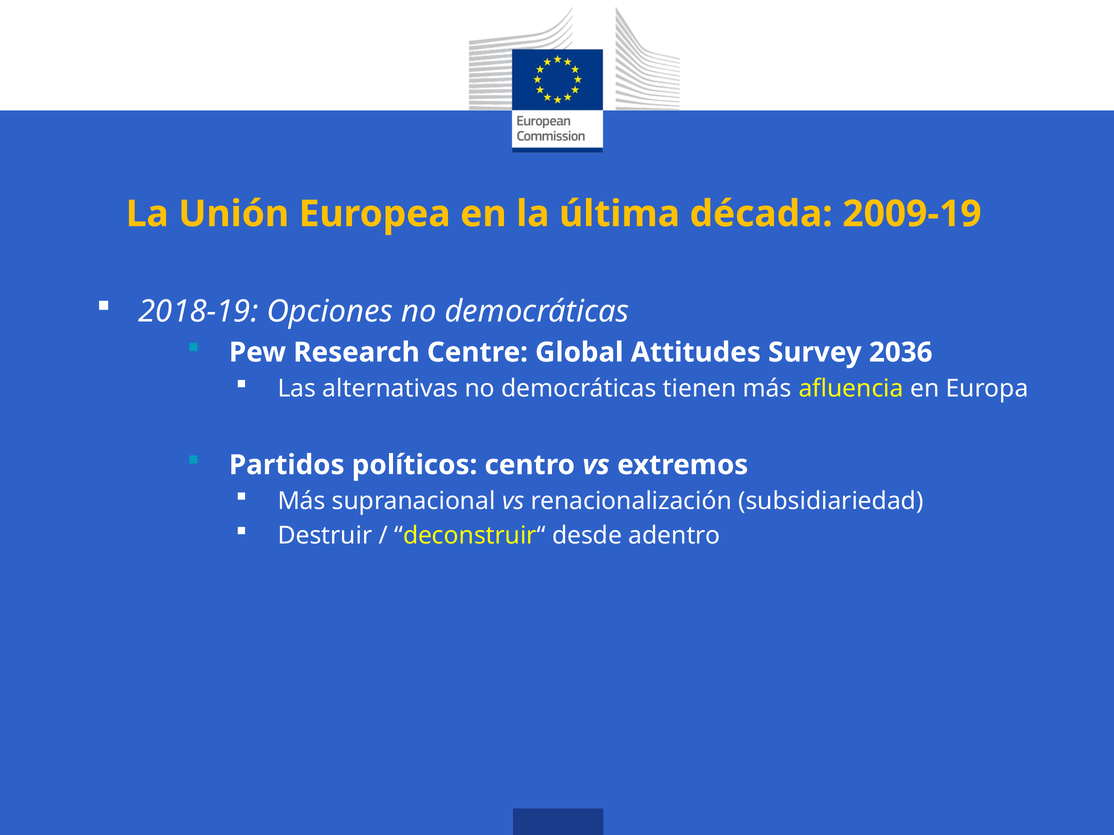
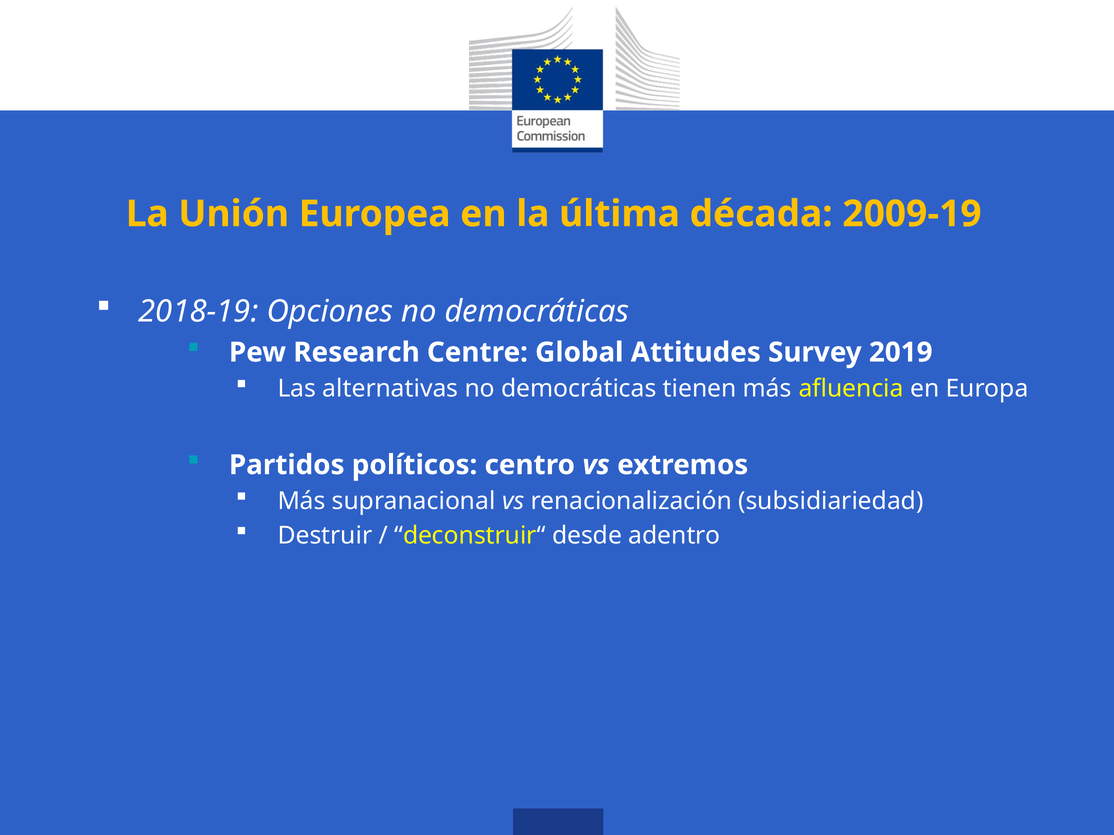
2036: 2036 -> 2019 (901, 353)
